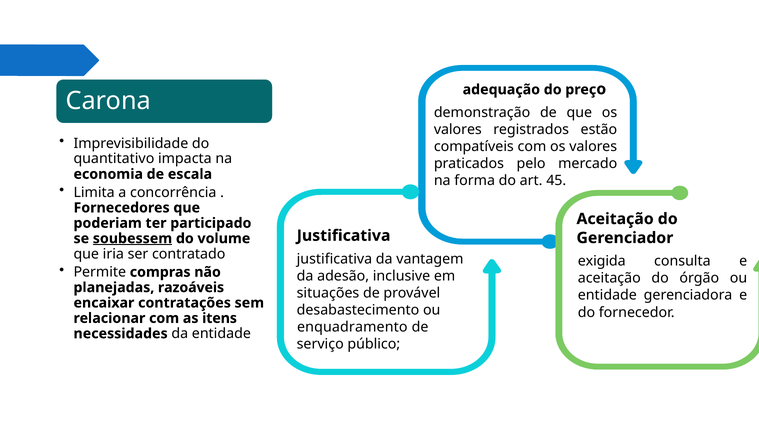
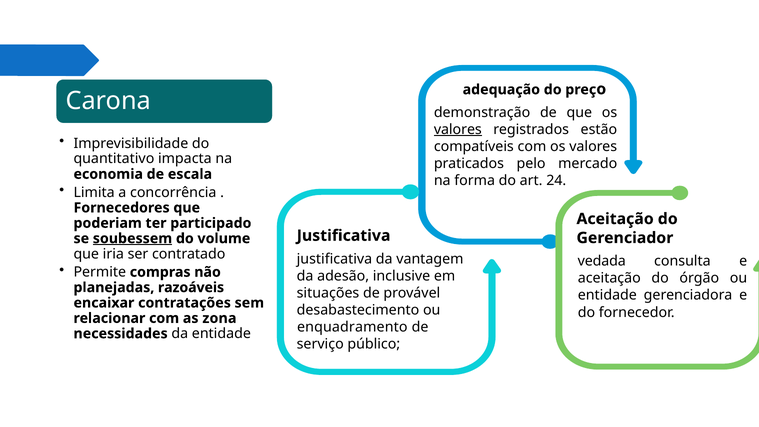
valores underline: none -> present (458, 129)
45: 45 -> 24 (556, 181)
exigida: exigida -> vedada (602, 261)
itens: itens -> zona (219, 318)
